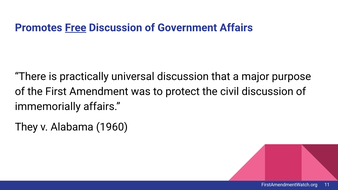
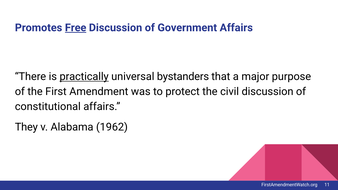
practically underline: none -> present (84, 77)
universal discussion: discussion -> bystanders (183, 77)
immemorially: immemorially -> constitutional (48, 107)
1960: 1960 -> 1962 (112, 127)
